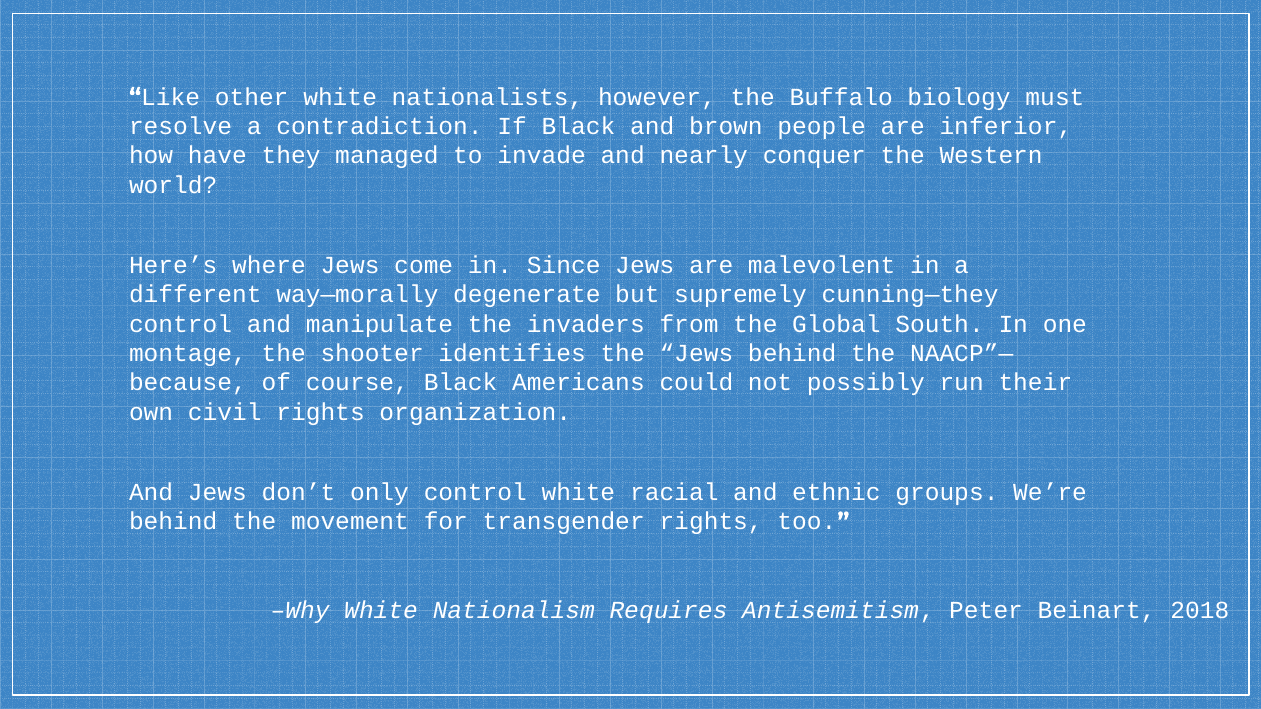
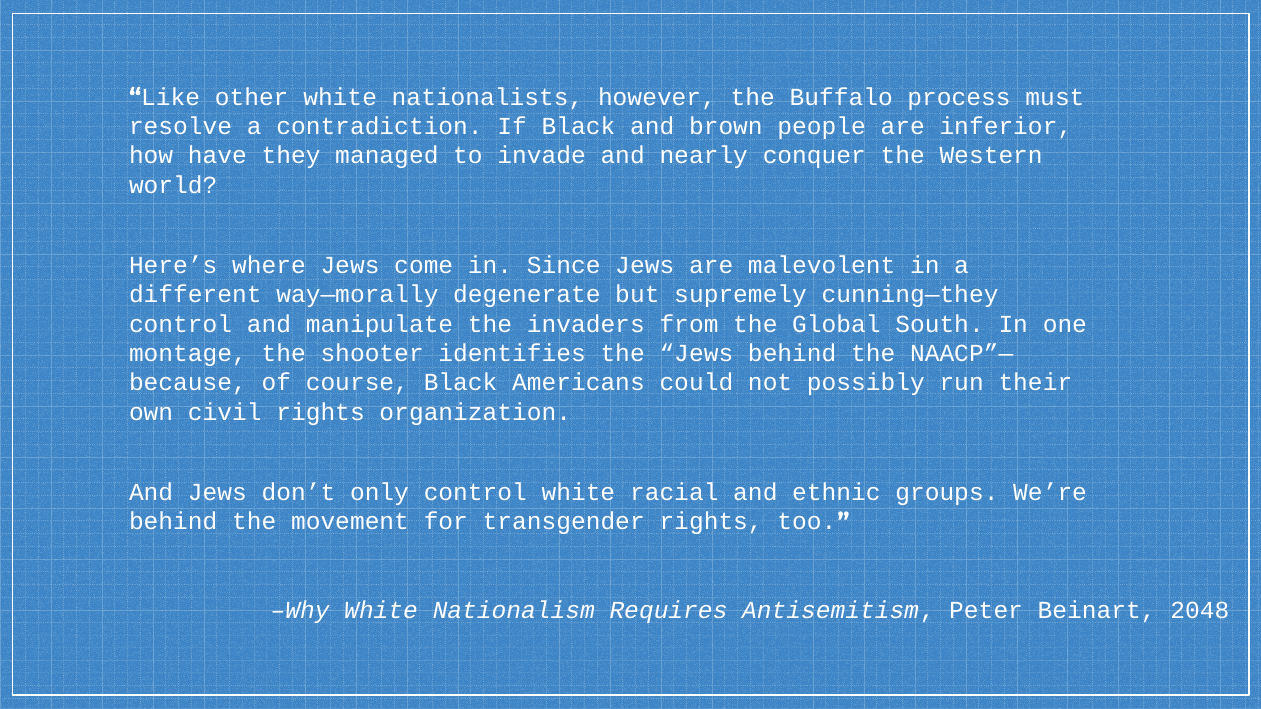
biology: biology -> process (959, 97)
2018: 2018 -> 2048 (1200, 611)
